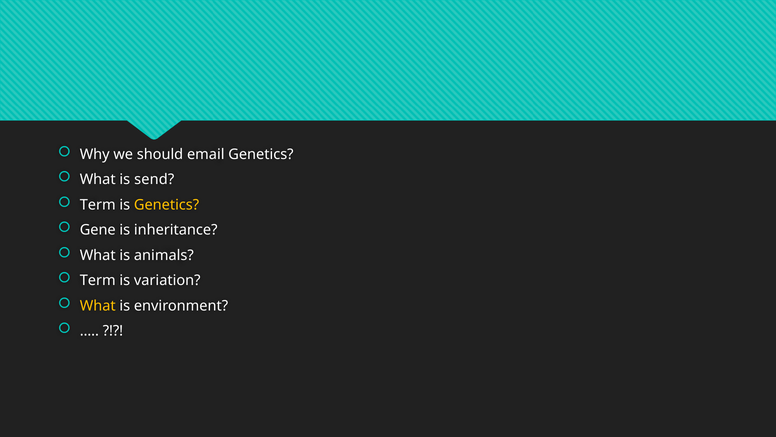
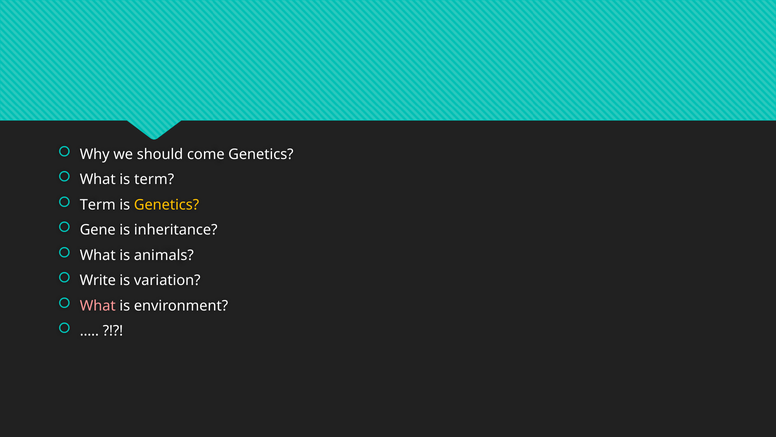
email: email -> come (206, 154)
is send: send -> term (154, 179)
Term: Term -> Write (98, 280)
What colour: yellow -> pink (98, 305)
